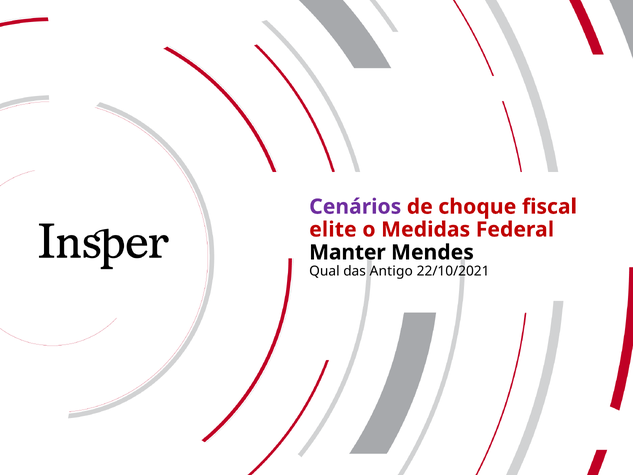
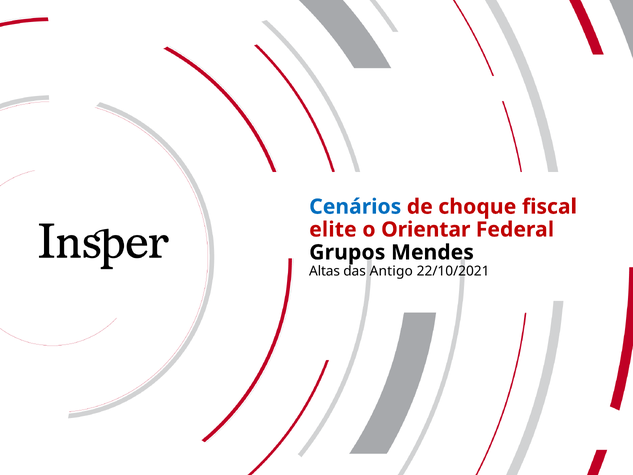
Cenários colour: purple -> blue (355, 207)
Medidas: Medidas -> Orientar (426, 229)
Manter: Manter -> Grupos (347, 252)
Qual: Qual -> Altas (325, 271)
